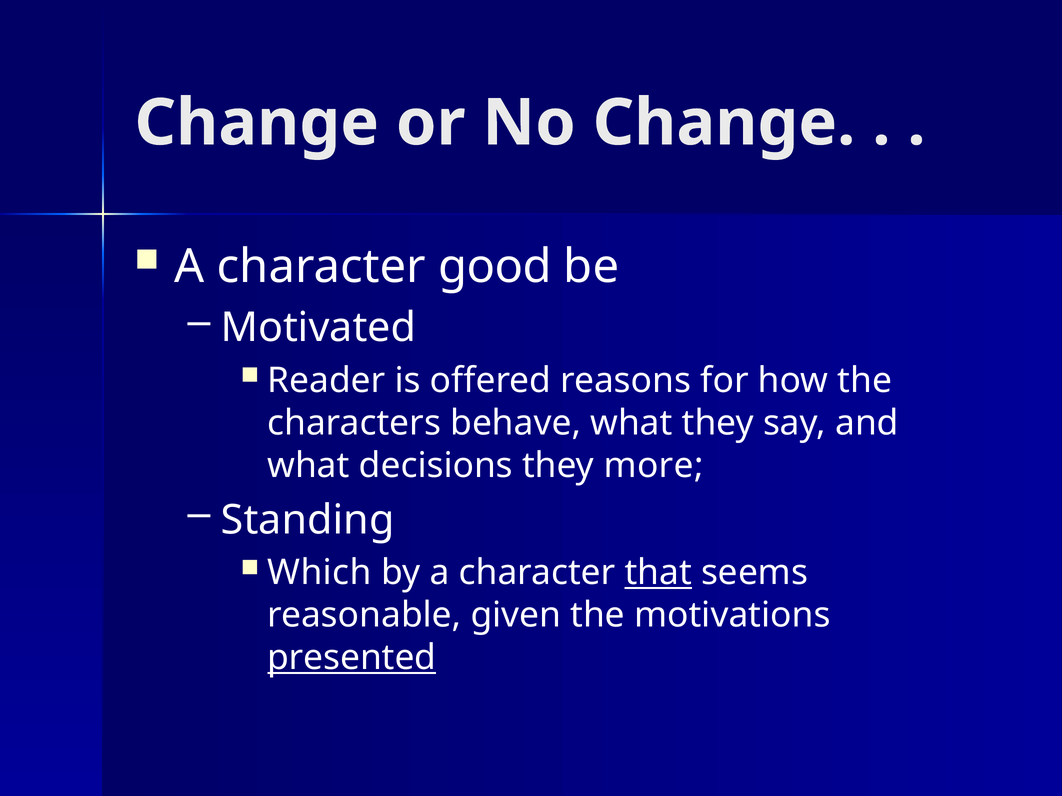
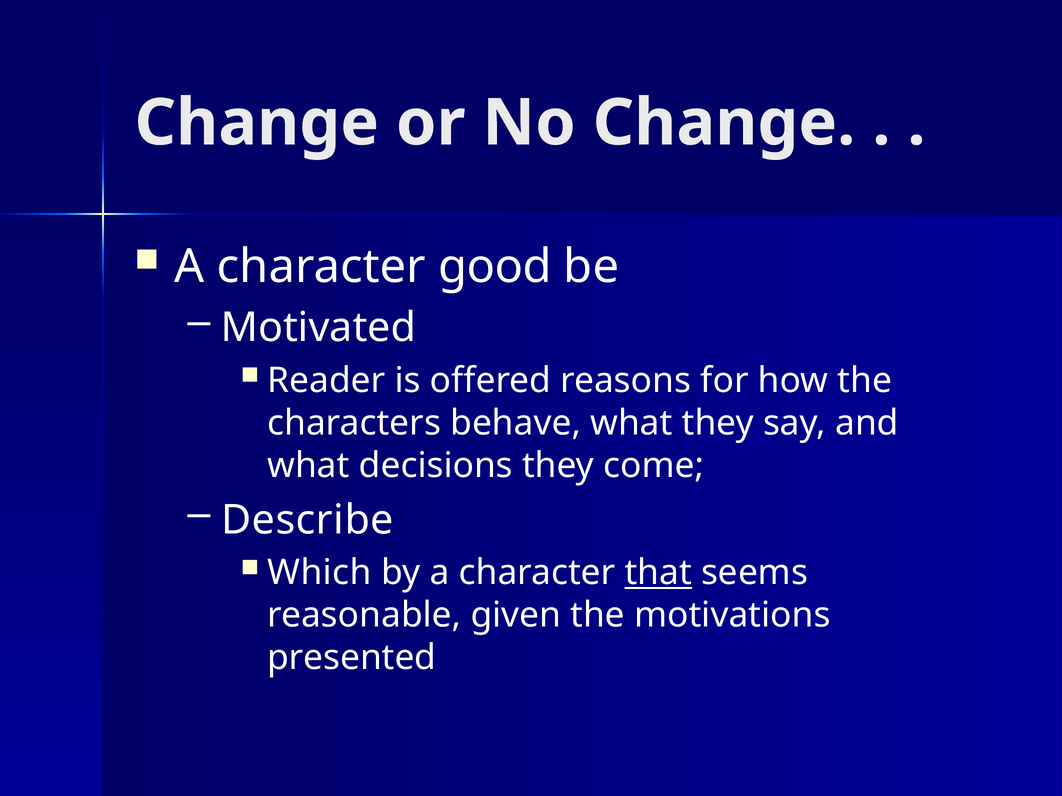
more: more -> come (654, 466)
Standing: Standing -> Describe (307, 520)
presented underline: present -> none (352, 658)
